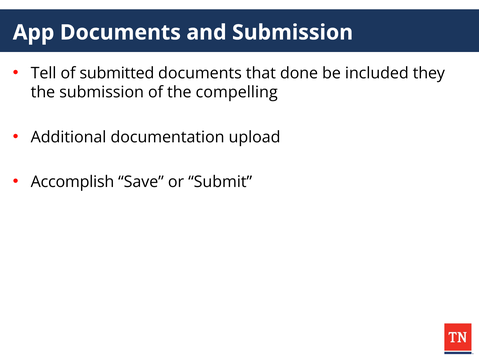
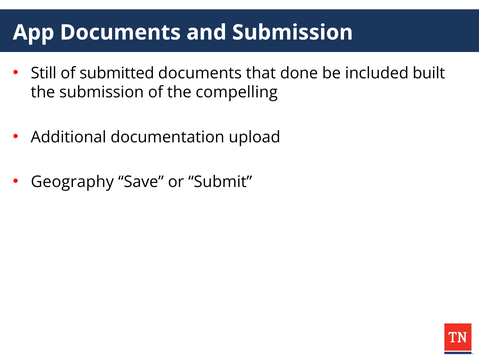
Tell: Tell -> Still (44, 73)
they: they -> built (429, 73)
Accomplish: Accomplish -> Geography (72, 182)
